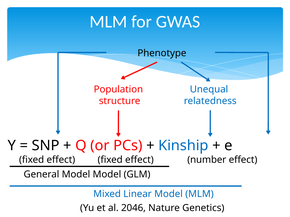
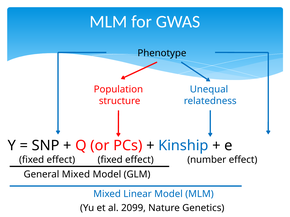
General Model: Model -> Mixed (76, 175)
2046: 2046 -> 2099 (133, 208)
